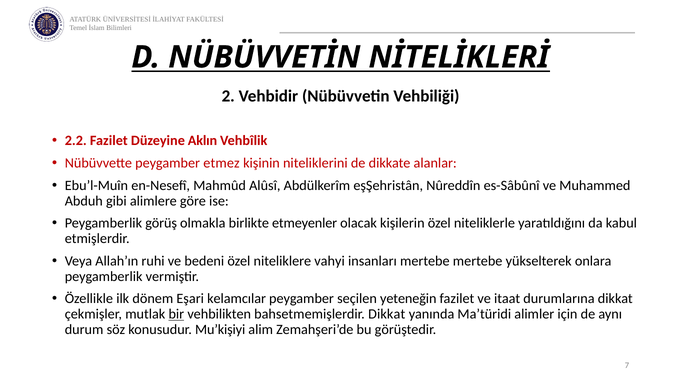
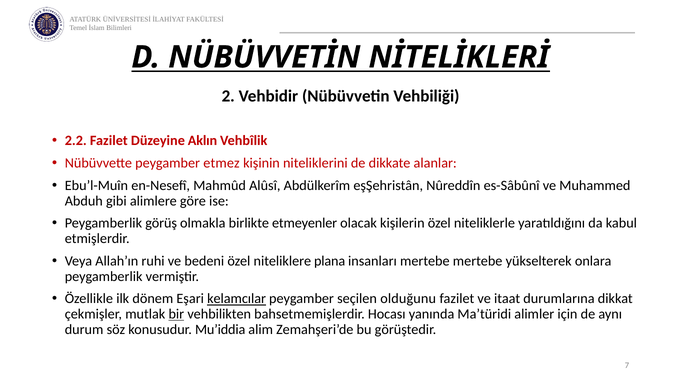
vahyi: vahyi -> plana (330, 261)
kelamcılar underline: none -> present (237, 299)
yeteneğin: yeteneğin -> olduğunu (408, 299)
bahsetmemişlerdir Dikkat: Dikkat -> Hocası (387, 314)
Mu’kişiyi: Mu’kişiyi -> Mu’iddia (220, 329)
